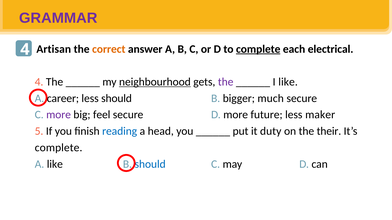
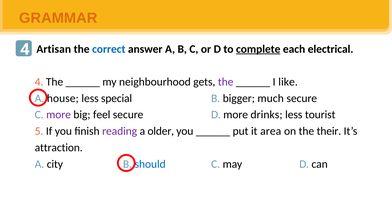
GRAMMAR colour: purple -> orange (58, 18)
correct colour: orange -> blue (109, 49)
neighbourhood underline: present -> none (155, 82)
career: career -> house (63, 98)
less should: should -> special (117, 98)
future: future -> drinks (267, 115)
maker: maker -> tourist (320, 115)
reading colour: blue -> purple (120, 131)
head: head -> older (161, 131)
duty: duty -> area (271, 131)
complete: complete -> attraction (59, 148)
A like: like -> city (55, 164)
